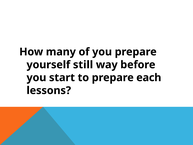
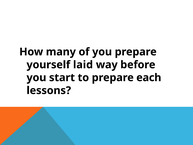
still: still -> laid (83, 65)
